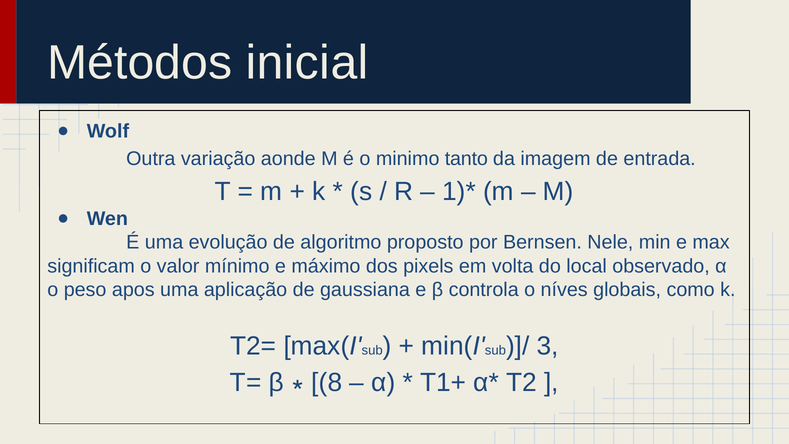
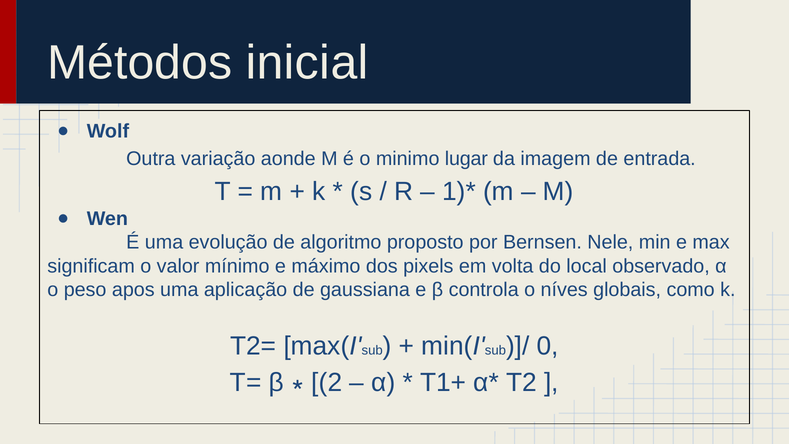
tanto: tanto -> lugar (466, 159)
3: 3 -> 0 (548, 346)
8: 8 -> 2 (327, 382)
